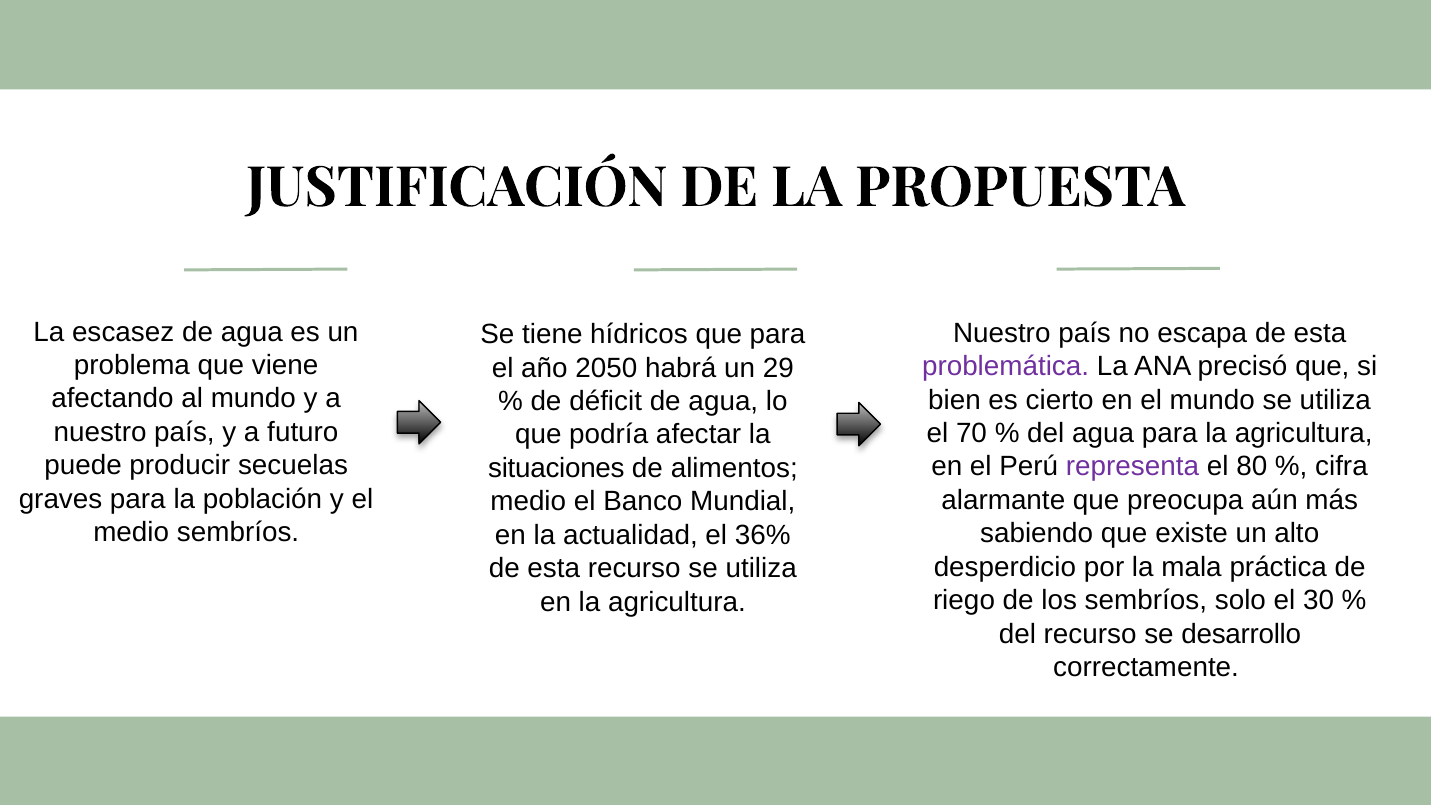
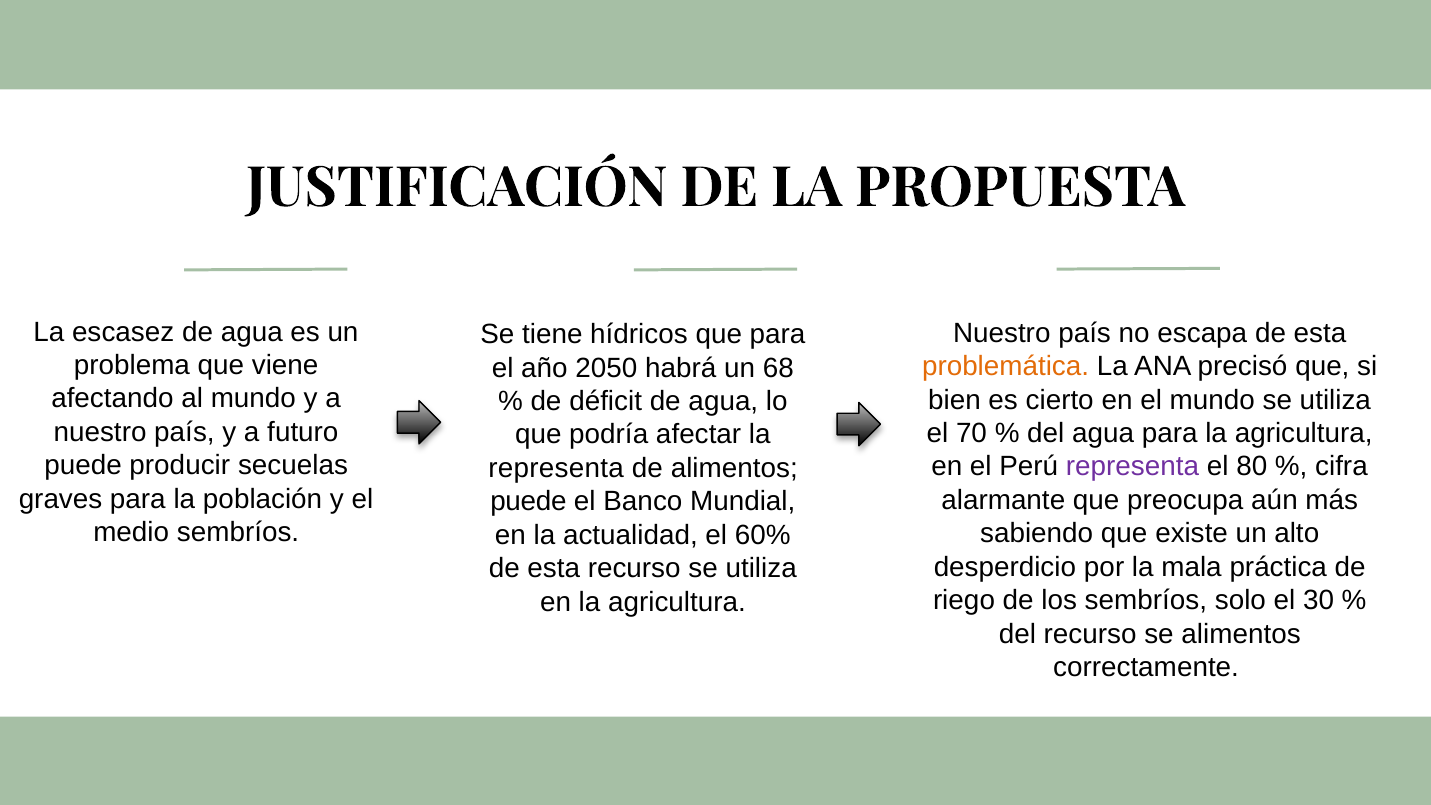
problemática colour: purple -> orange (1006, 367)
29: 29 -> 68 (778, 368)
situaciones: situaciones -> representa (556, 468)
medio: medio -> puede (528, 502)
36%: 36% -> 60% (763, 535)
se desarrollo: desarrollo -> alimentos (1241, 634)
